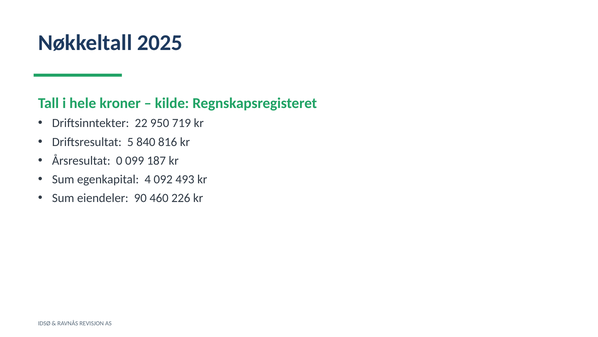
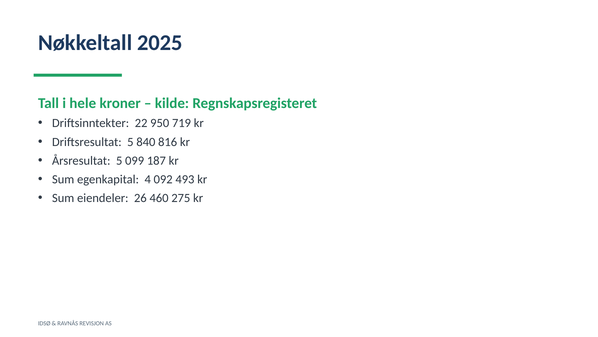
Årsresultat 0: 0 -> 5 (119, 160)
90: 90 -> 26 (140, 198)
226: 226 -> 275 (181, 198)
